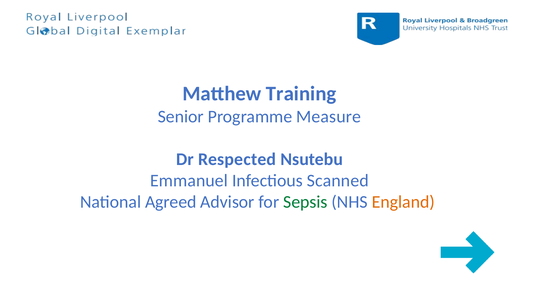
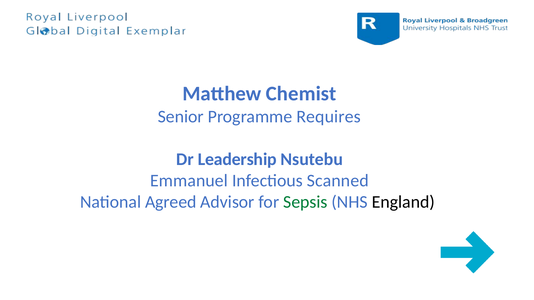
Training: Training -> Chemist (301, 94)
Measure: Measure -> Requires (329, 117)
Respected: Respected -> Leadership (237, 159)
England colour: orange -> black (403, 202)
